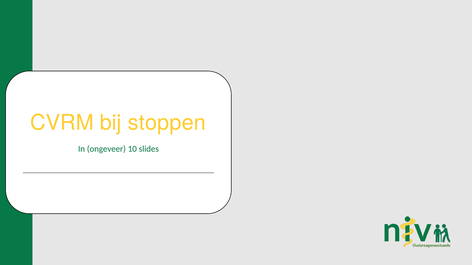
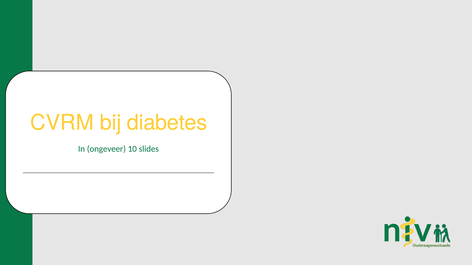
stoppen: stoppen -> diabetes (167, 123)
